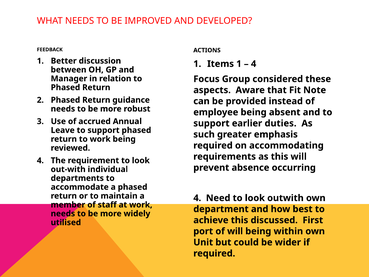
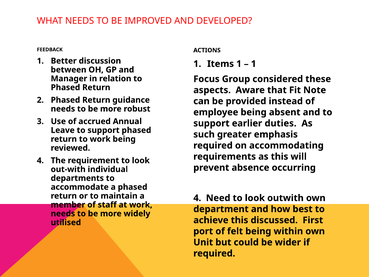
4: 4 -> 1 (254, 64)
of will: will -> felt (235, 231)
